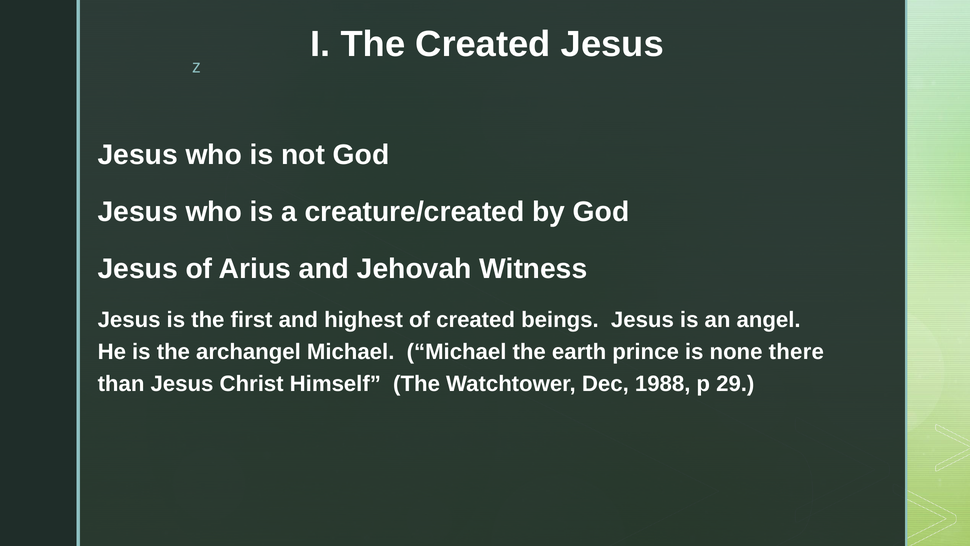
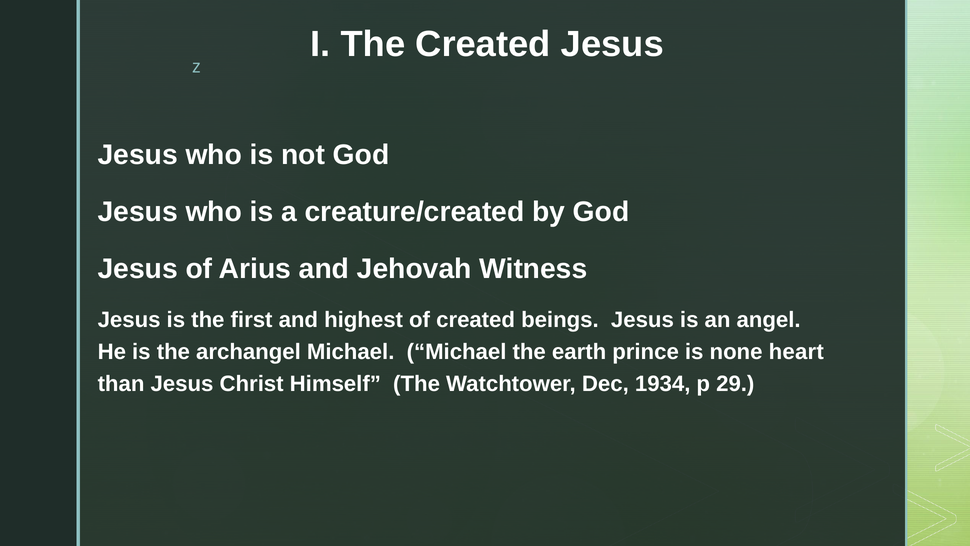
there: there -> heart (796, 352)
1988: 1988 -> 1934 (663, 384)
